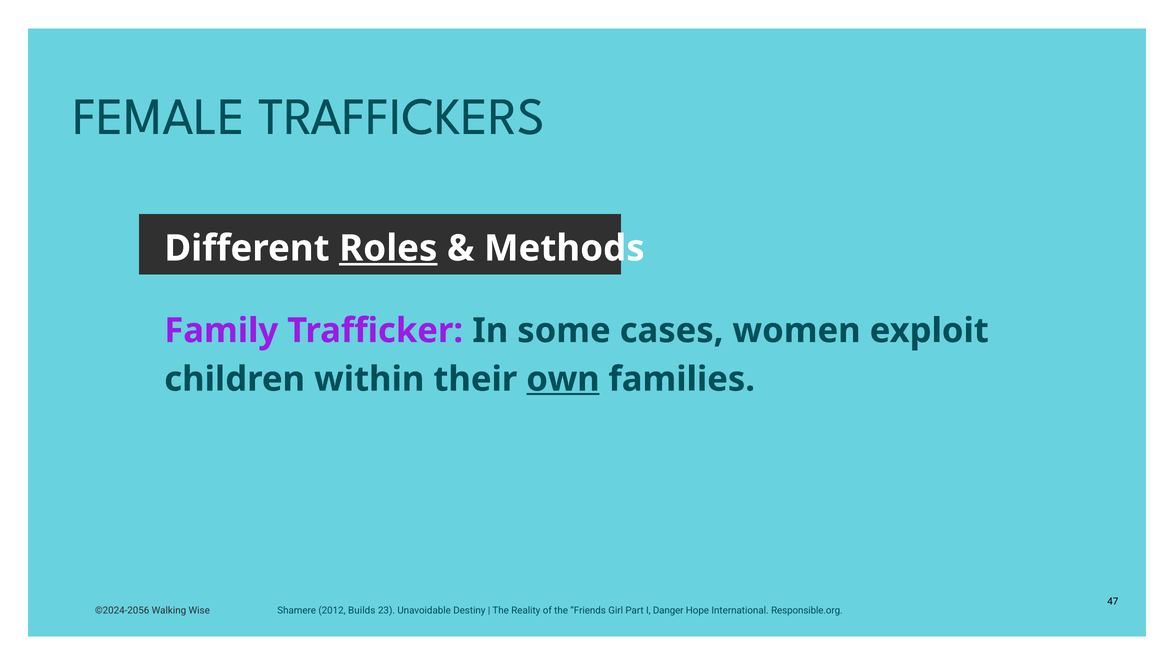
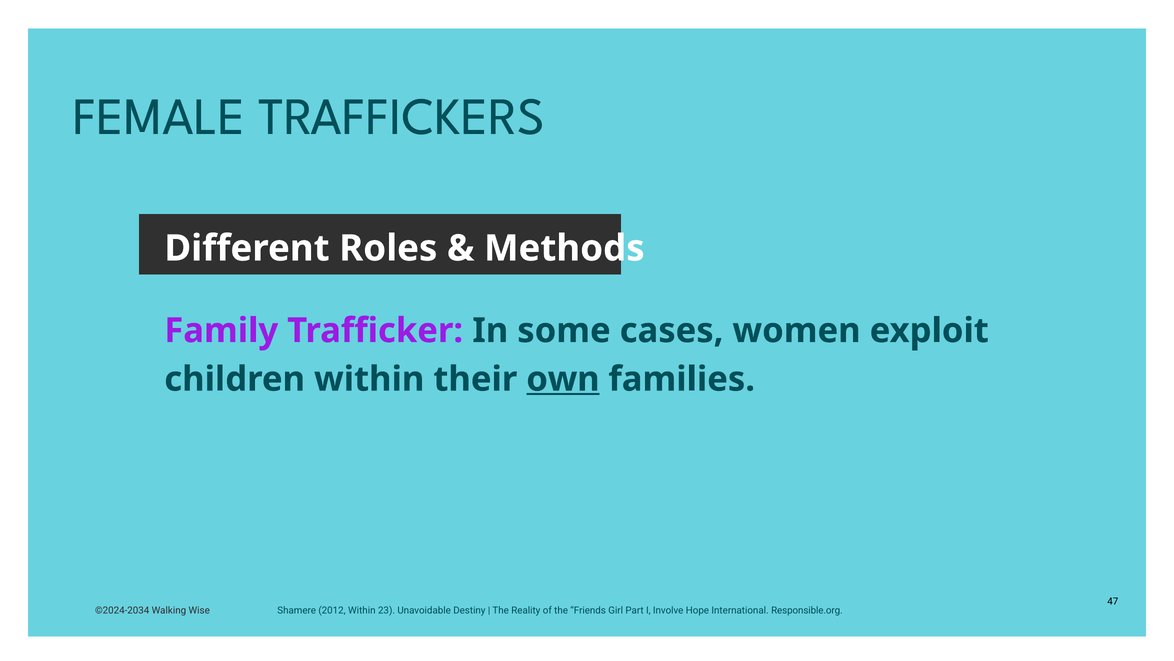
Roles underline: present -> none (388, 248)
©2024-2056: ©2024-2056 -> ©2024-2034 (122, 610)
2012 Builds: Builds -> Within (362, 610)
Danger: Danger -> Involve (668, 610)
